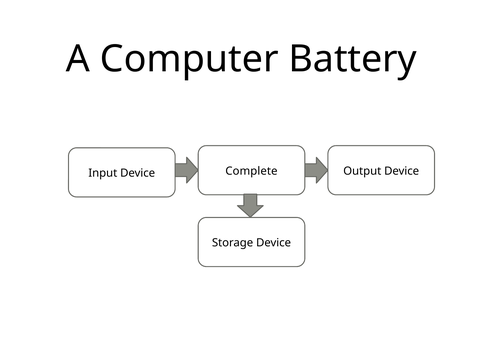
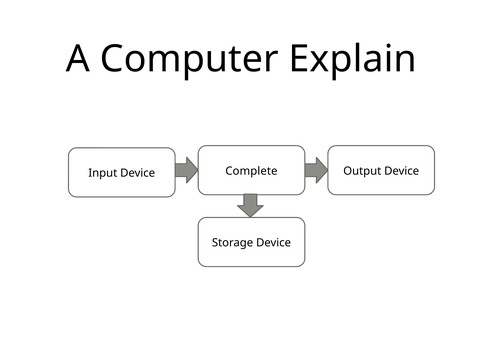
Battery: Battery -> Explain (353, 59)
